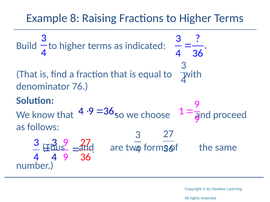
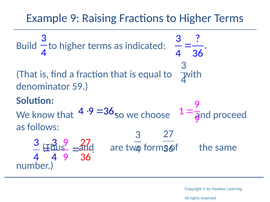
Example 8: 8 -> 9 (75, 18)
76: 76 -> 59 (80, 87)
